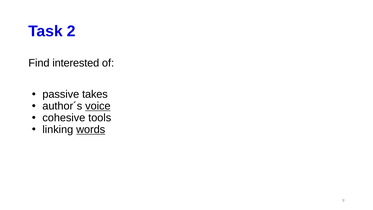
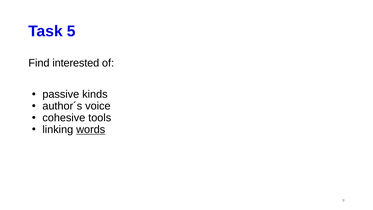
2: 2 -> 5 (71, 31)
takes: takes -> kinds (95, 94)
voice underline: present -> none (98, 106)
